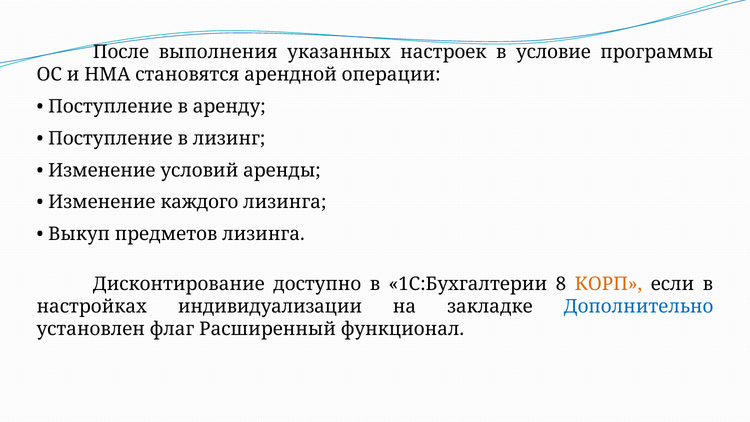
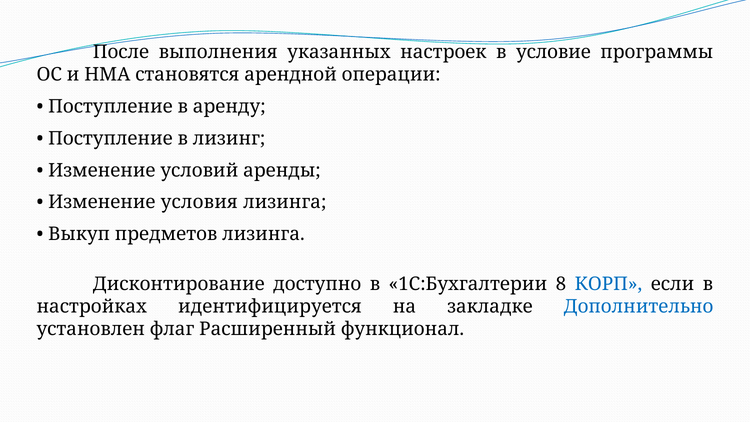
каждого: каждого -> условия (199, 202)
КОРП colour: orange -> blue (609, 284)
индивидуализации: индивидуализации -> идентифицируется (270, 306)
